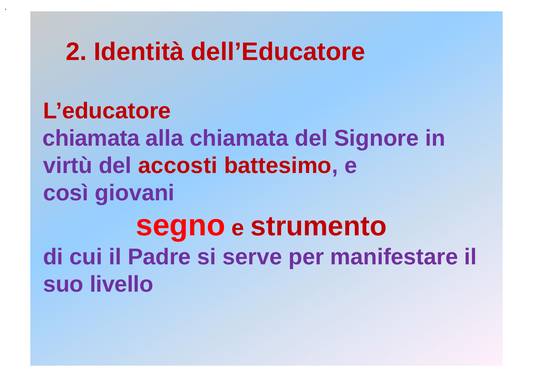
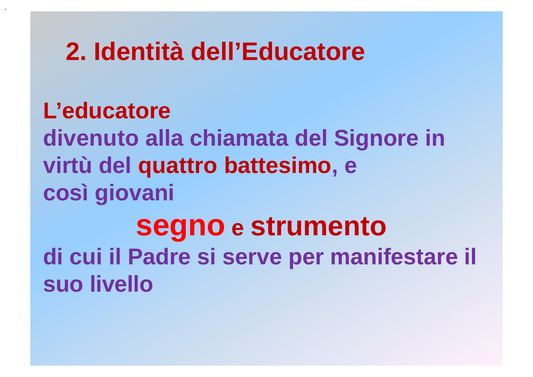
chiamata: chiamata -> divenuto (91, 138)
accosti: accosti -> quattro (178, 166)
